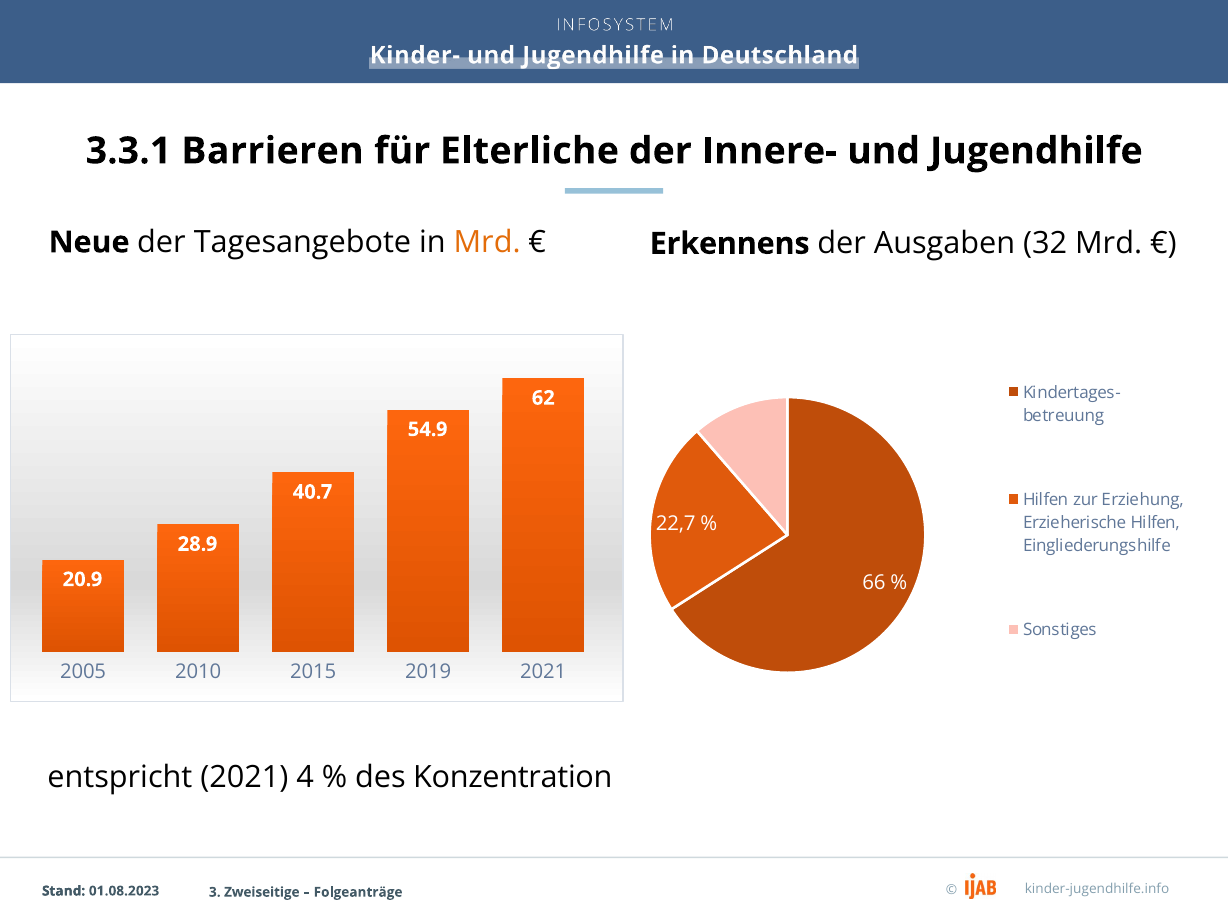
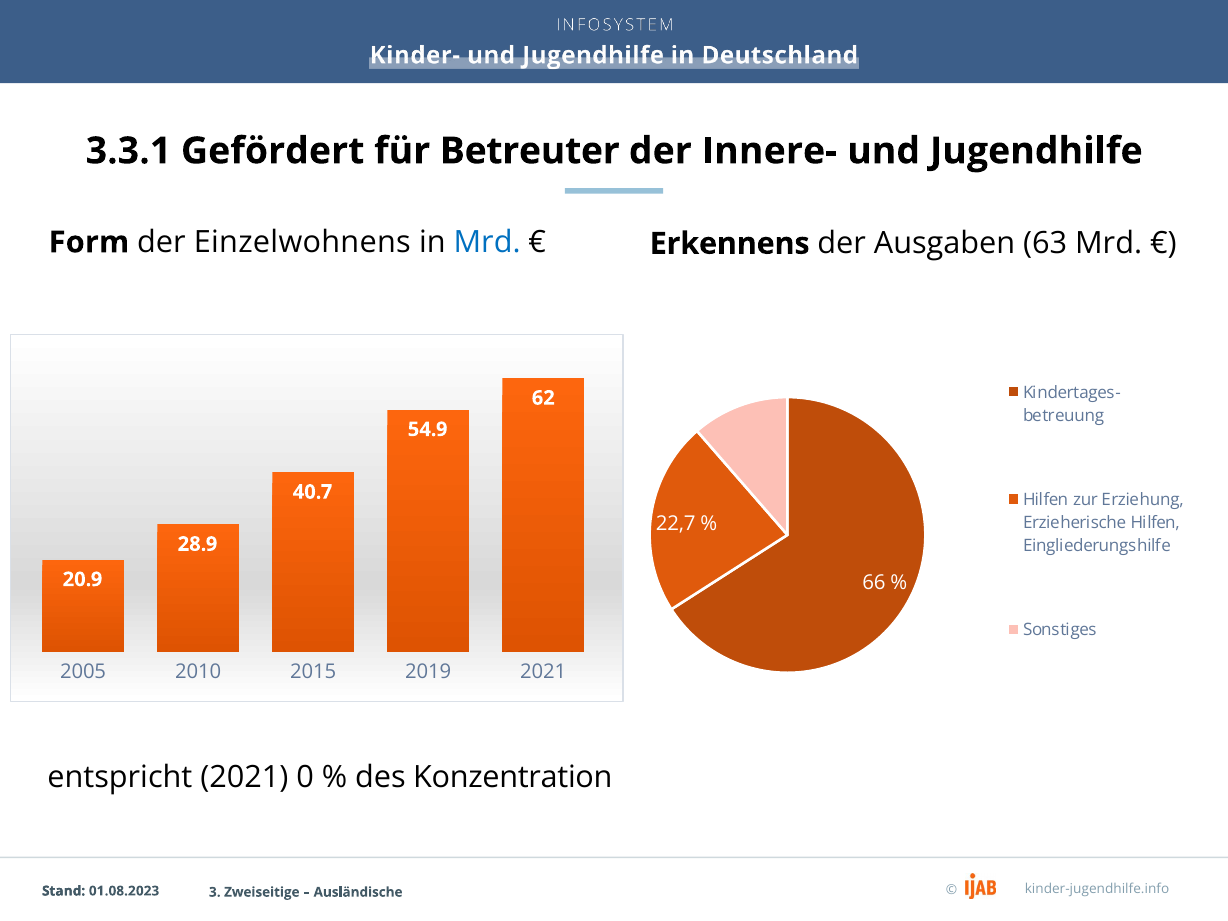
Barrieren: Barrieren -> Gefördert (273, 151)
Elterliche: Elterliche -> Betreuter (530, 151)
Neue: Neue -> Form (89, 242)
Tagesangebote: Tagesangebote -> Einzelwohnens (302, 242)
Mrd colour: orange -> blue (487, 242)
32: 32 -> 63 (1045, 244)
4: 4 -> 0 (305, 777)
Folgeanträge: Folgeanträge -> Ausländische (358, 892)
